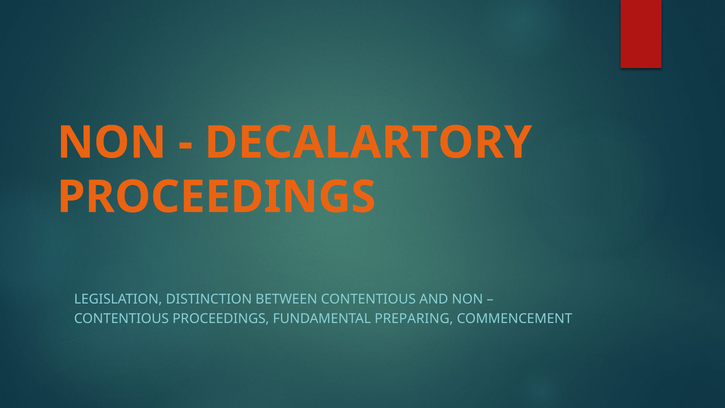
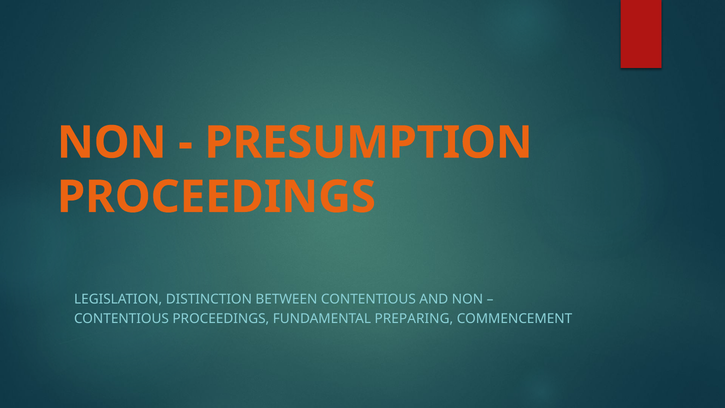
DECALARTORY: DECALARTORY -> PRESUMPTION (369, 143)
